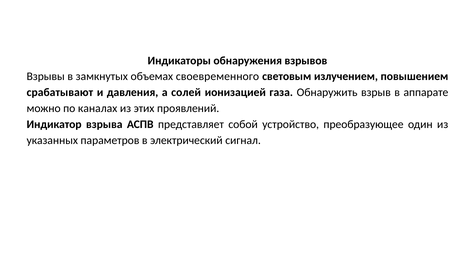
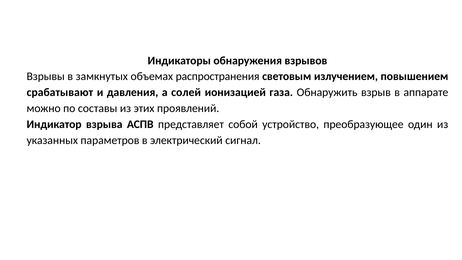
своевременного: своевременного -> распространения (218, 76)
каналах: каналах -> составы (98, 108)
